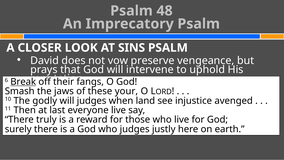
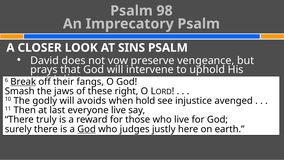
48: 48 -> 98 (165, 11)
your: your -> right (126, 91)
will judges: judges -> avoids (92, 101)
land: land -> hold (145, 101)
God underline: none -> present (87, 129)
